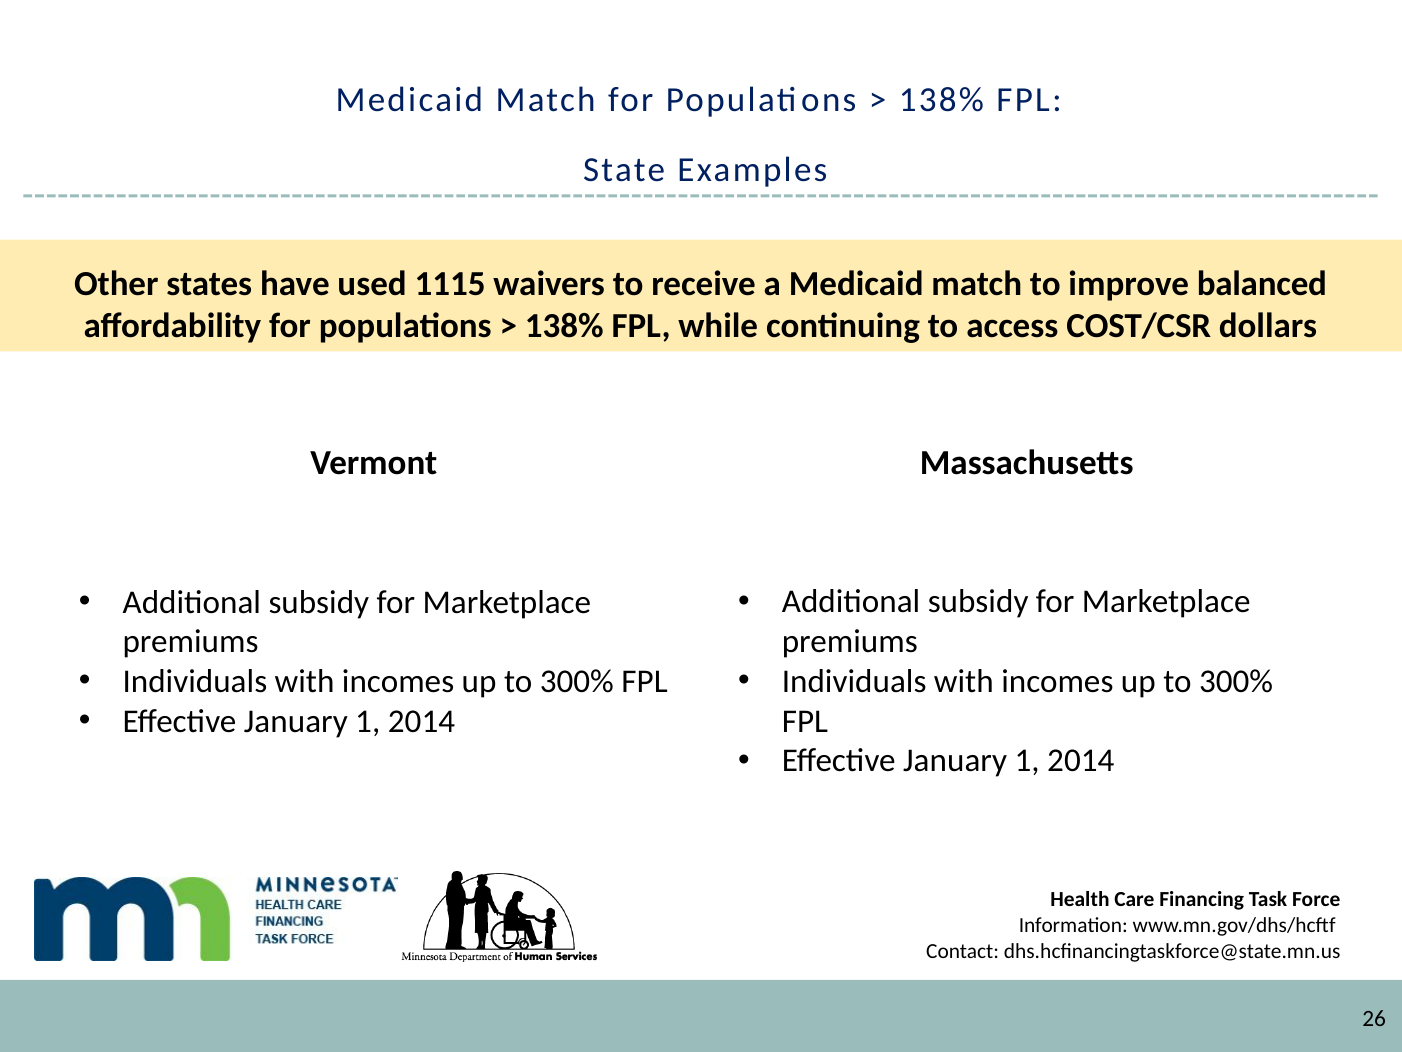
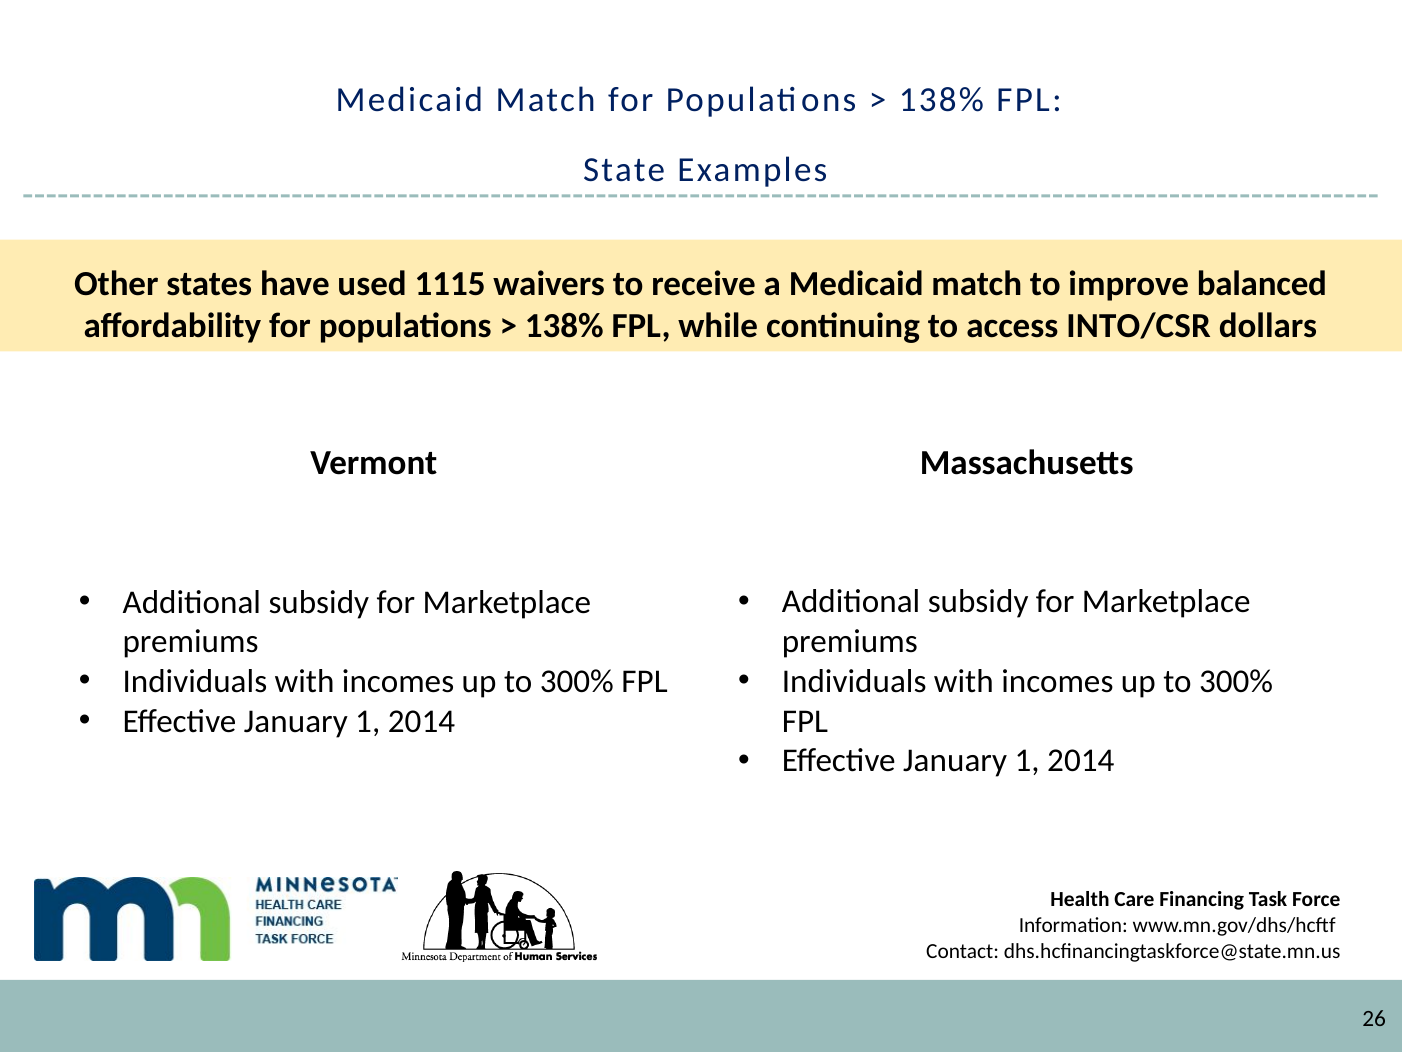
COST/CSR: COST/CSR -> INTO/CSR (1139, 326)
